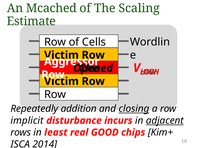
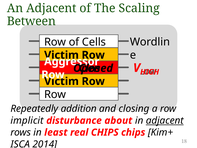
An Mcached: Mcached -> Adjacent (51, 8)
Estimate: Estimate -> Between (31, 21)
closing underline: present -> none (134, 109)
incurs: incurs -> about (118, 120)
real GOOD: GOOD -> CHIPS (105, 132)
